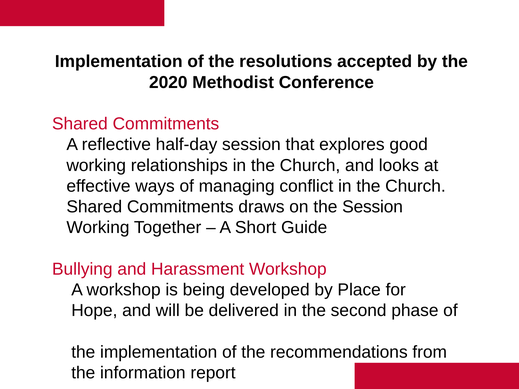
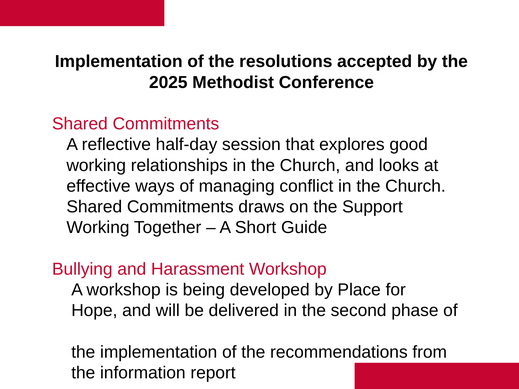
2020: 2020 -> 2025 (168, 82)
the Session: Session -> Support (372, 207)
